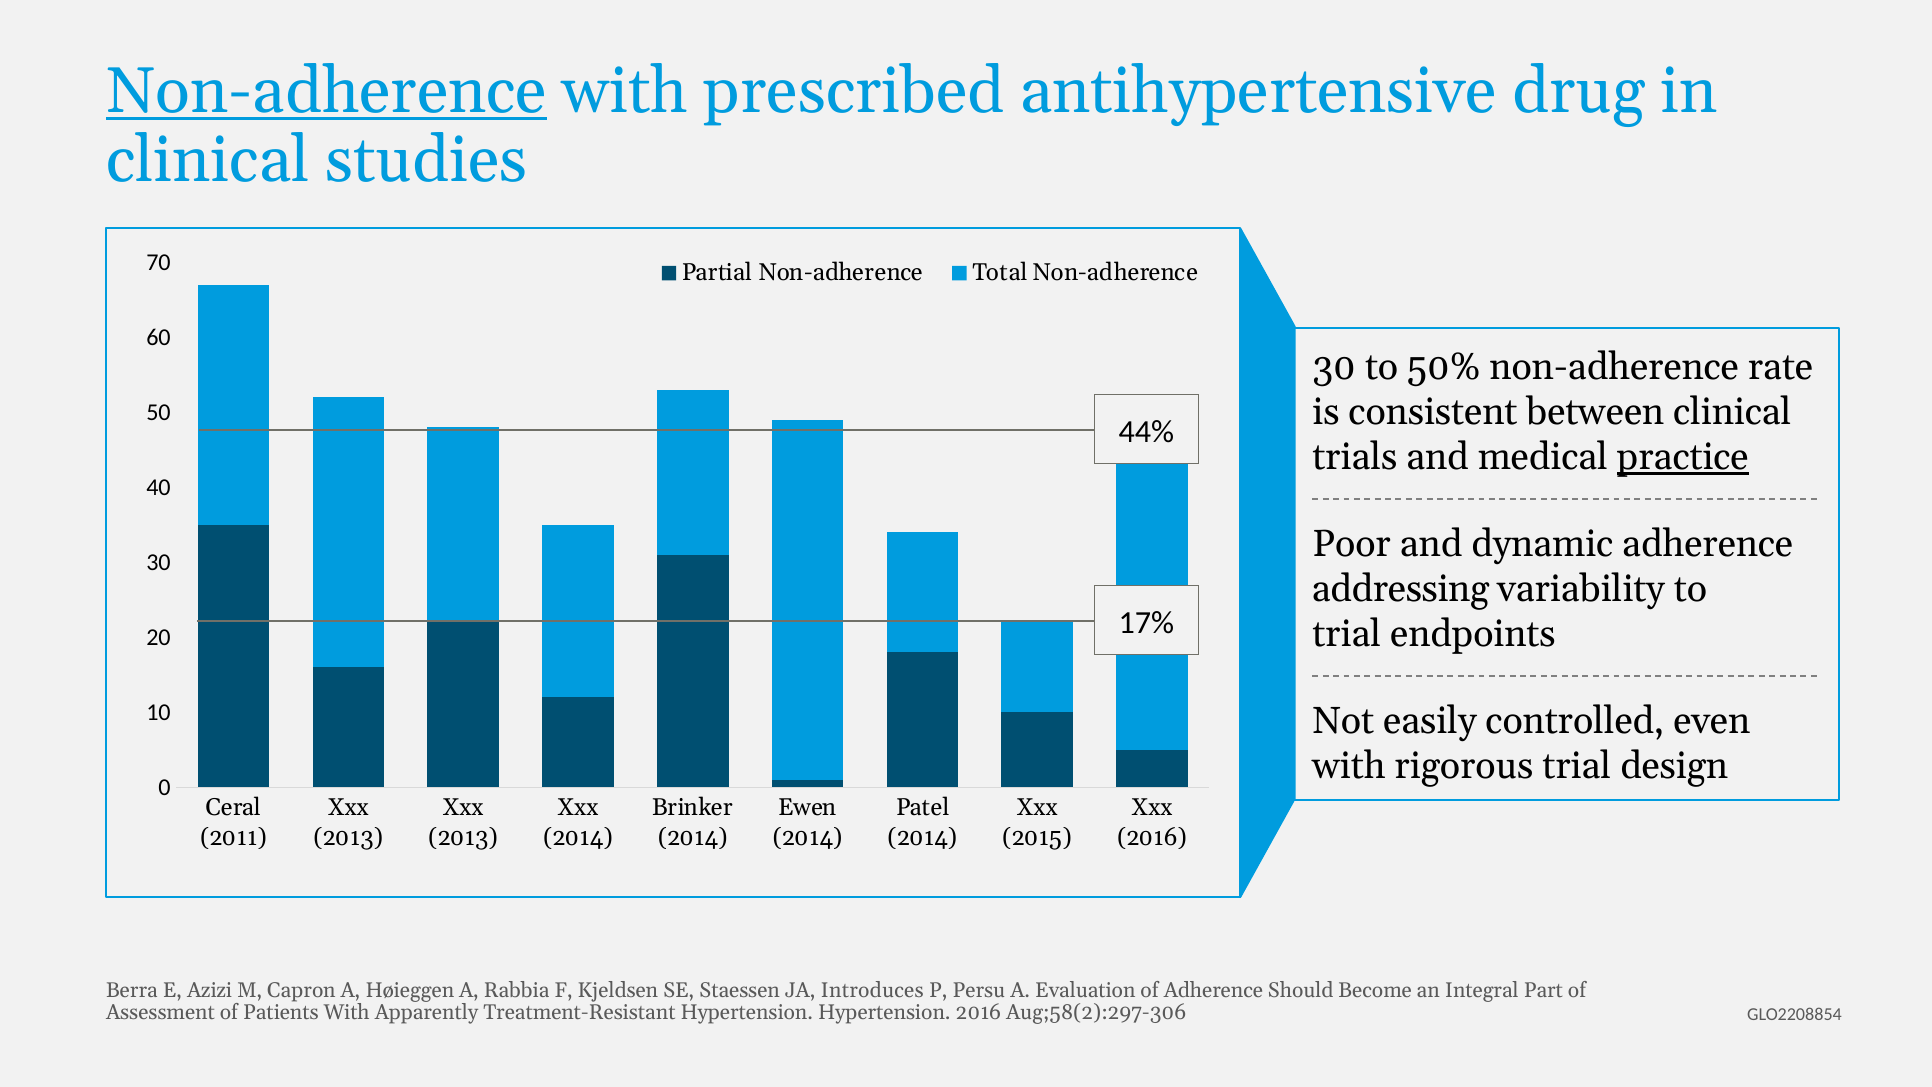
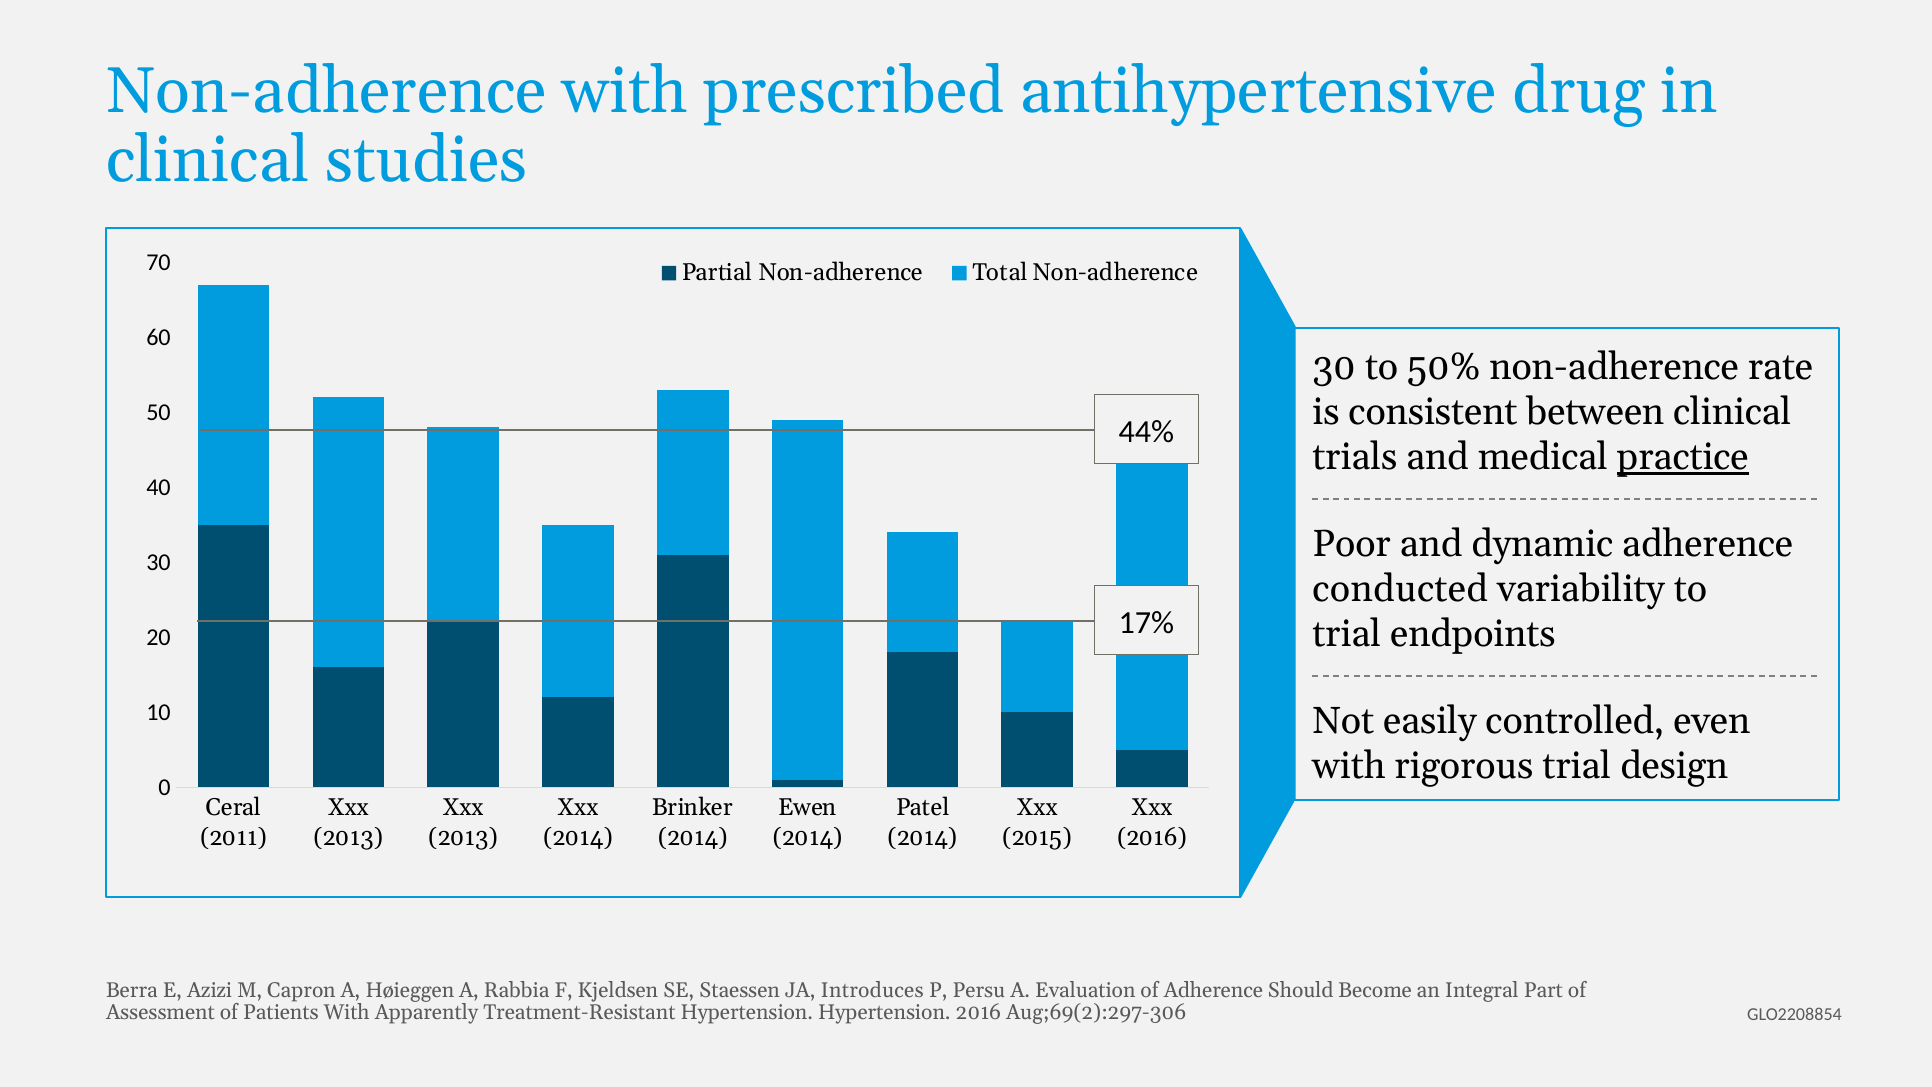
Non-adherence underline: present -> none (326, 91)
addressing: addressing -> conducted (1400, 589)
Aug;58(2):297-306: Aug;58(2):297-306 -> Aug;69(2):297-306 (1096, 1013)
